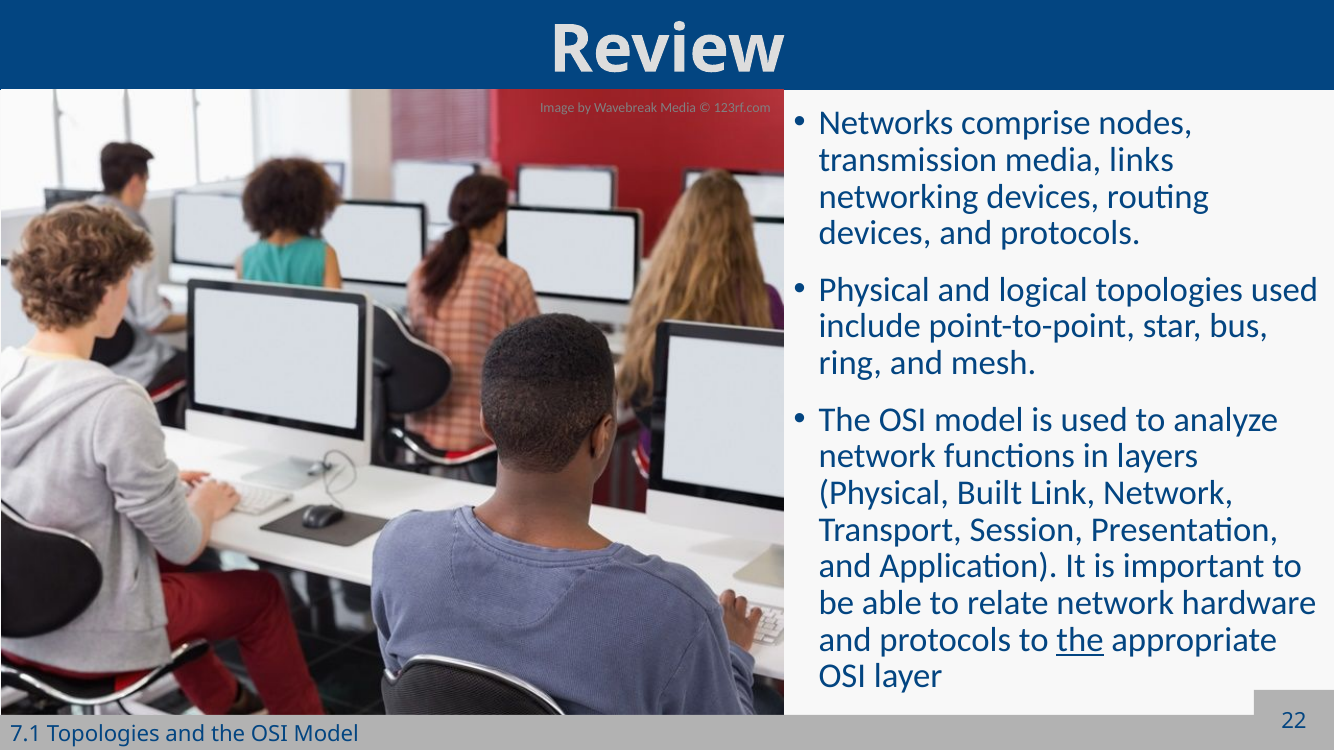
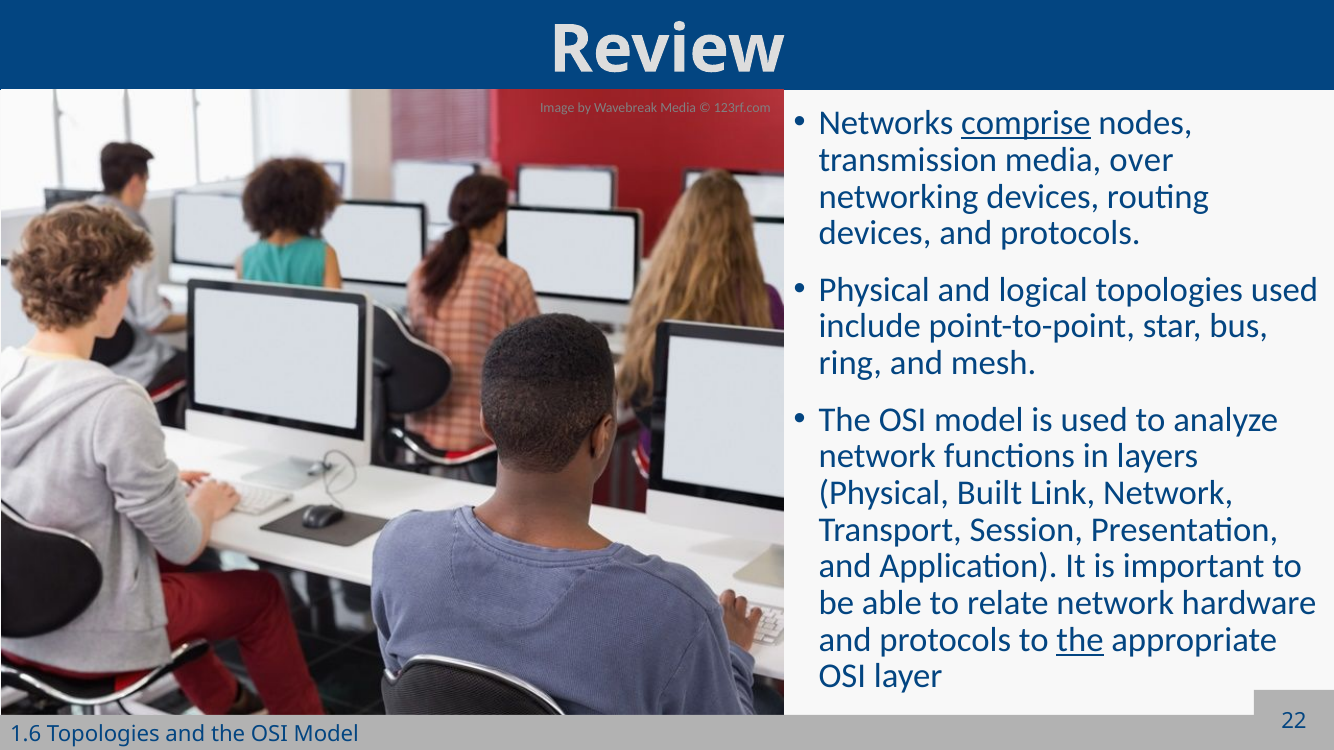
comprise underline: none -> present (1026, 123)
links: links -> over (1141, 160)
7.1: 7.1 -> 1.6 (26, 734)
